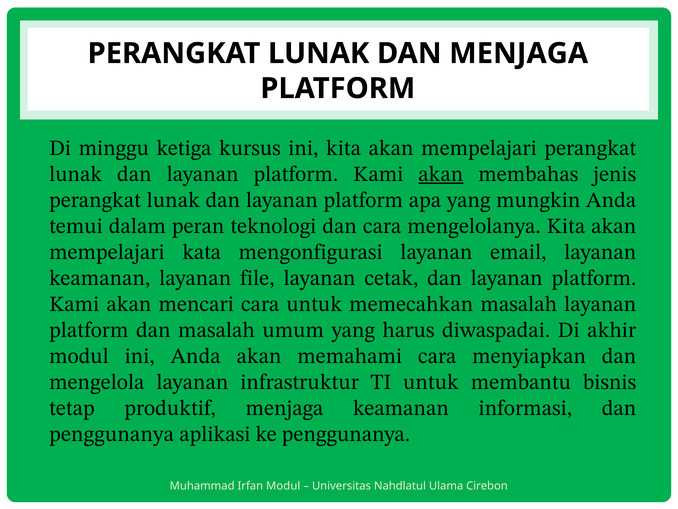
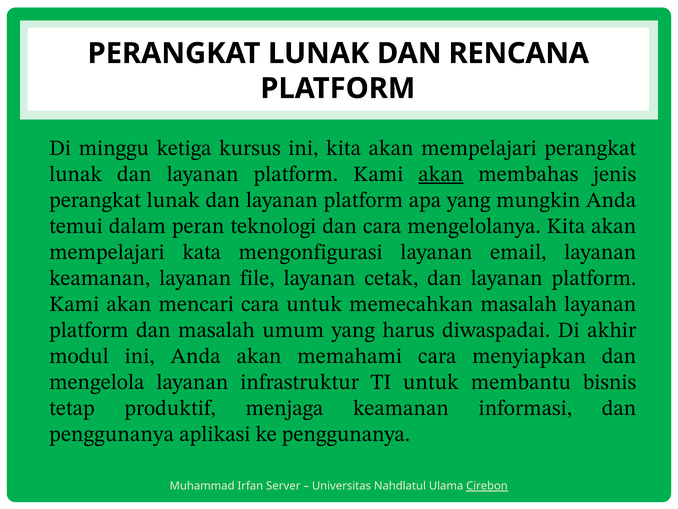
DAN MENJAGA: MENJAGA -> RENCANA (519, 53)
Irfan Modul: Modul -> Server (283, 486)
Cirebon underline: none -> present (487, 486)
